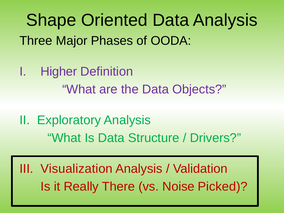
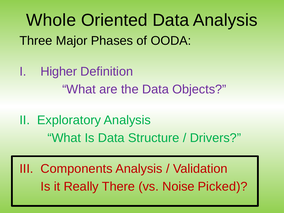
Shape: Shape -> Whole (51, 20)
Visualization: Visualization -> Components (77, 169)
